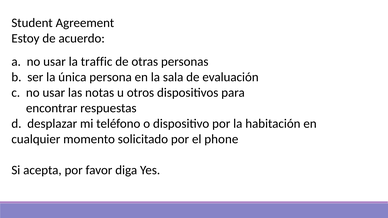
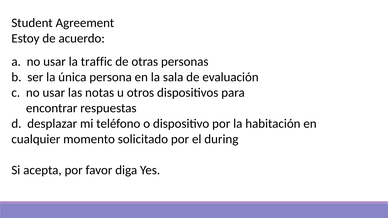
phone: phone -> during (221, 139)
